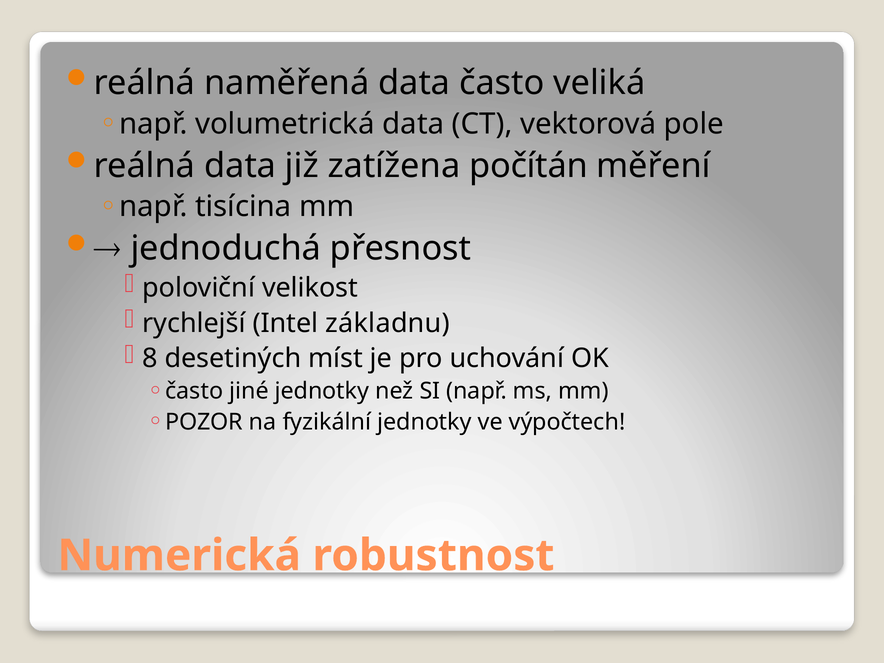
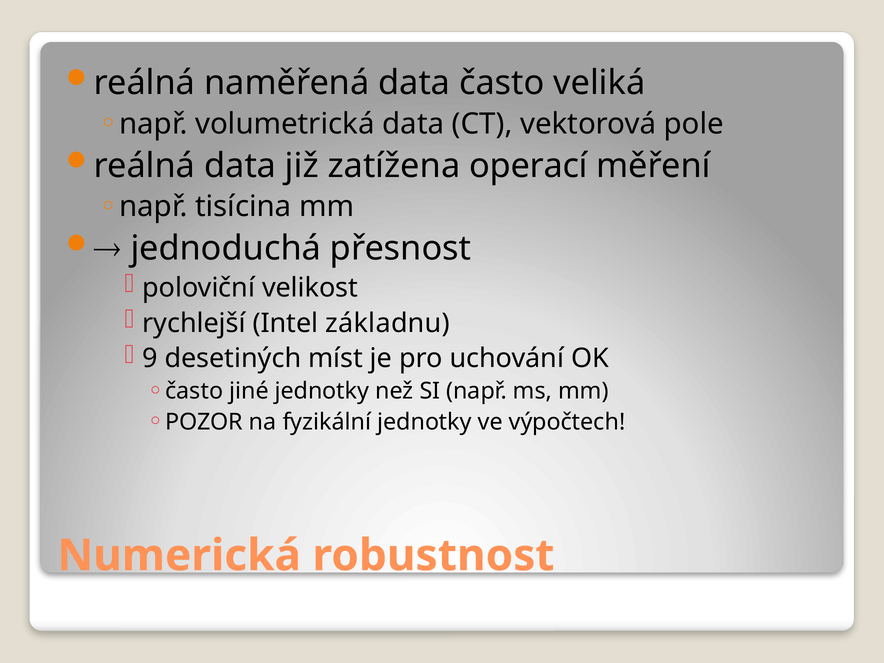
počítán: počítán -> operací (528, 166)
8: 8 -> 9 (150, 359)
